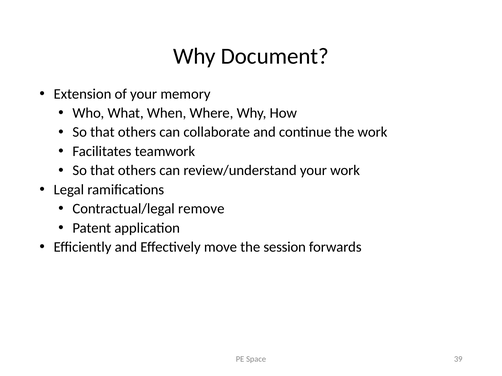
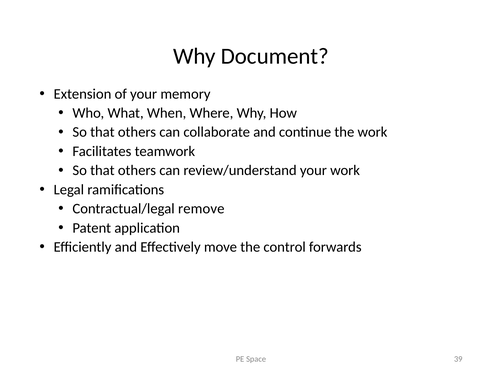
session: session -> control (285, 247)
